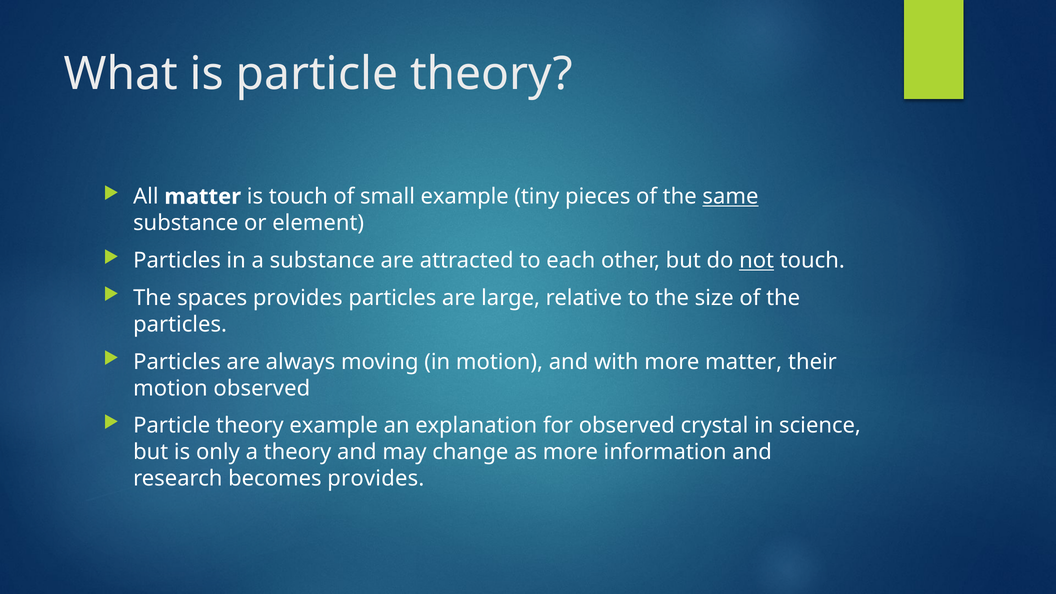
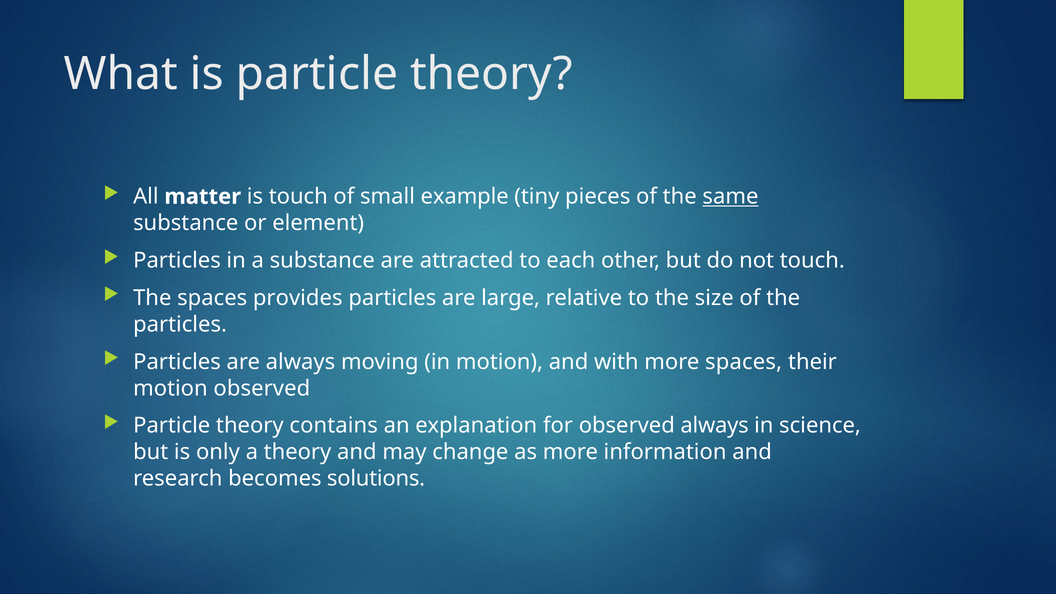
not underline: present -> none (757, 260)
more matter: matter -> spaces (744, 362)
theory example: example -> contains (334, 426)
observed crystal: crystal -> always (715, 426)
becomes provides: provides -> solutions (376, 479)
